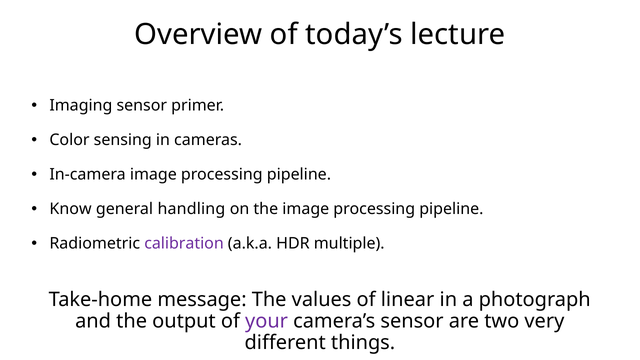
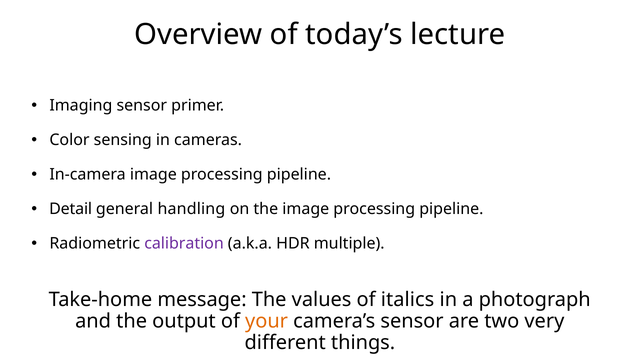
Know: Know -> Detail (71, 209)
linear: linear -> italics (408, 299)
your colour: purple -> orange (267, 321)
